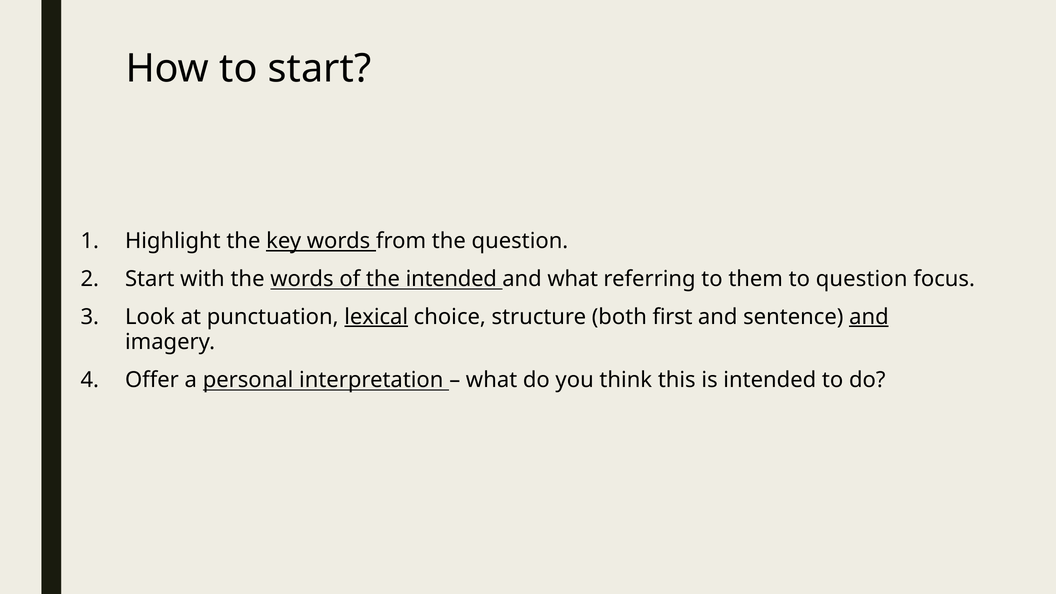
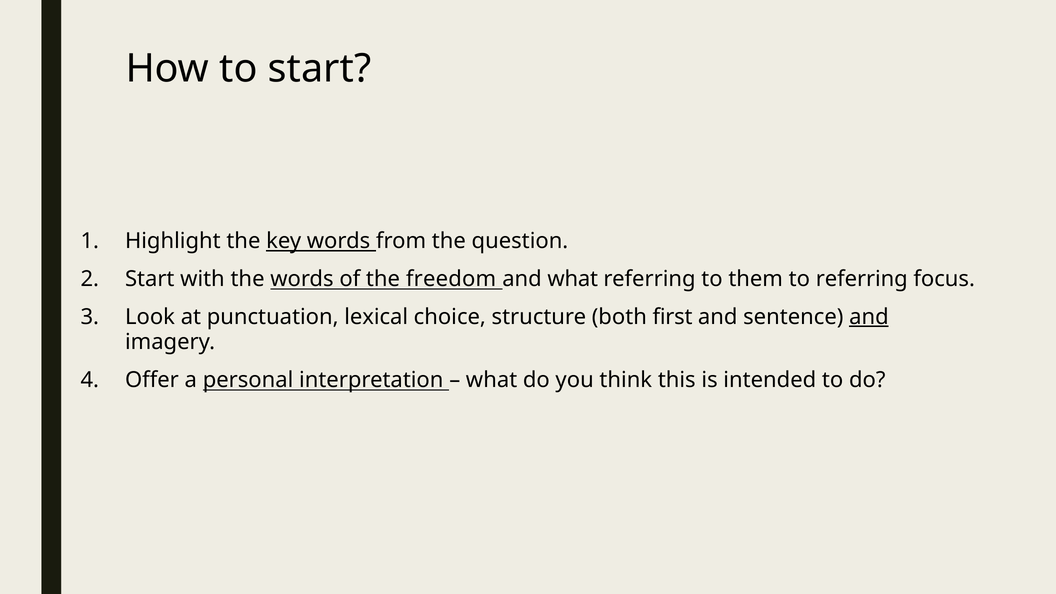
the intended: intended -> freedom (451, 279)
to question: question -> referring (862, 279)
lexical underline: present -> none (376, 317)
